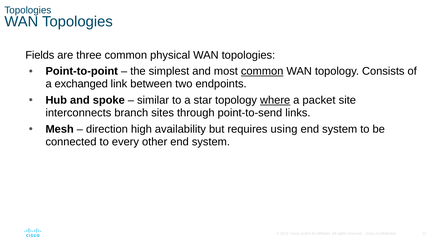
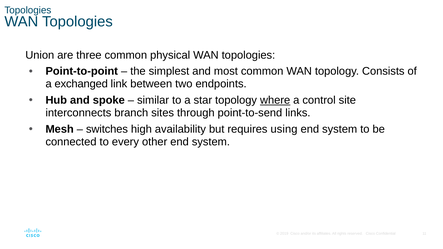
Fields: Fields -> Union (40, 55)
common underline: present -> none (262, 71)
packet: packet -> control (319, 100)
direction: direction -> switches (107, 129)
